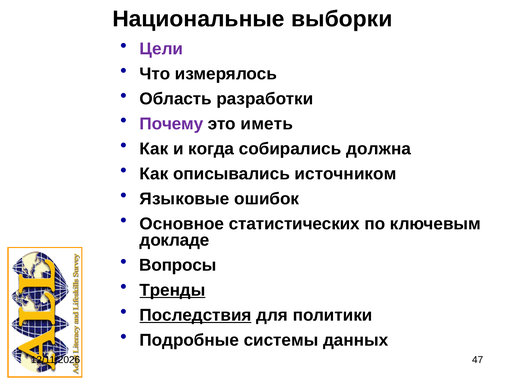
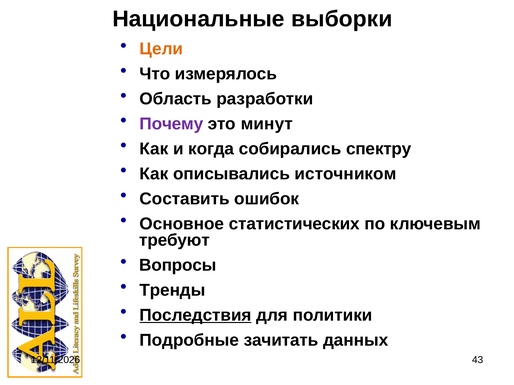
Цели colour: purple -> orange (161, 49)
иметь: иметь -> минут (267, 124)
должна: должна -> спектру (379, 149)
Языковые: Языковые -> Составить (185, 199)
докладе: докладе -> требуют (175, 240)
Тренды underline: present -> none (172, 291)
системы: системы -> зачитать (281, 341)
47: 47 -> 43 (478, 360)
